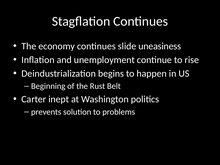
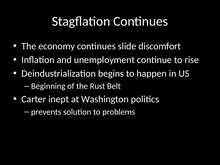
uneasiness: uneasiness -> discomfort (160, 46)
